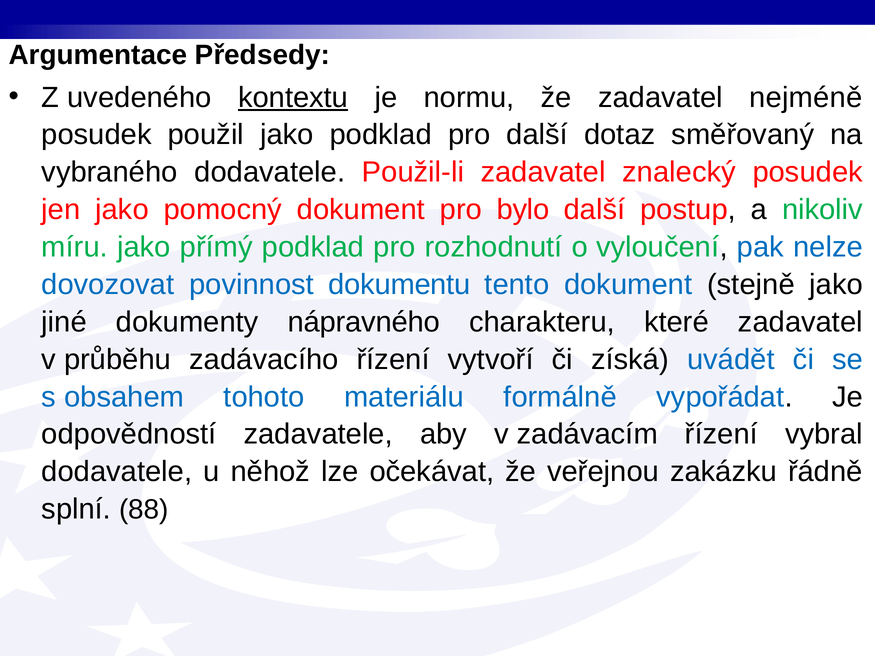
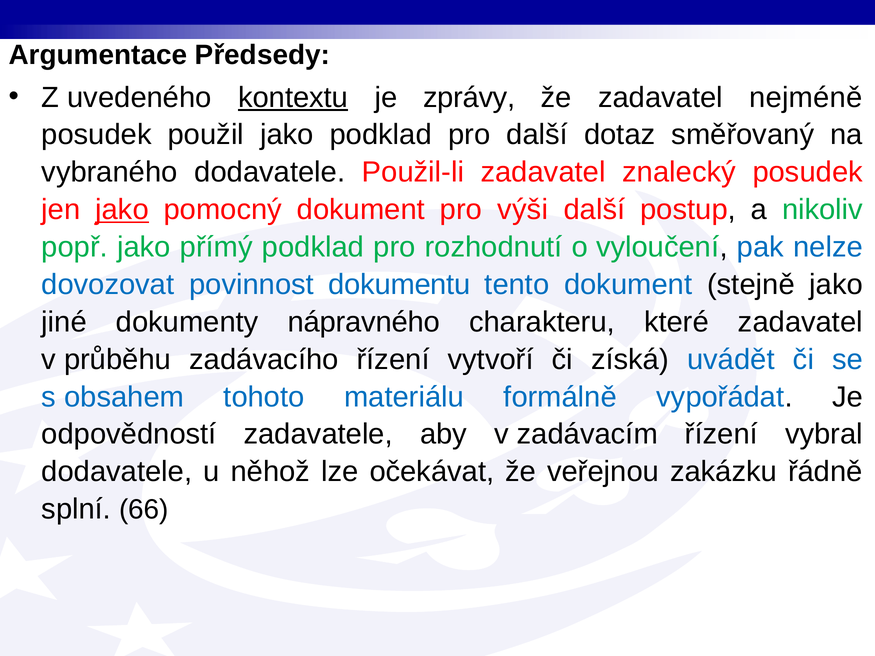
normu: normu -> zprávy (469, 97)
jako underline: none -> present (122, 210)
bylo: bylo -> výši (523, 210)
míru: míru -> popř (75, 247)
88: 88 -> 66 (144, 510)
